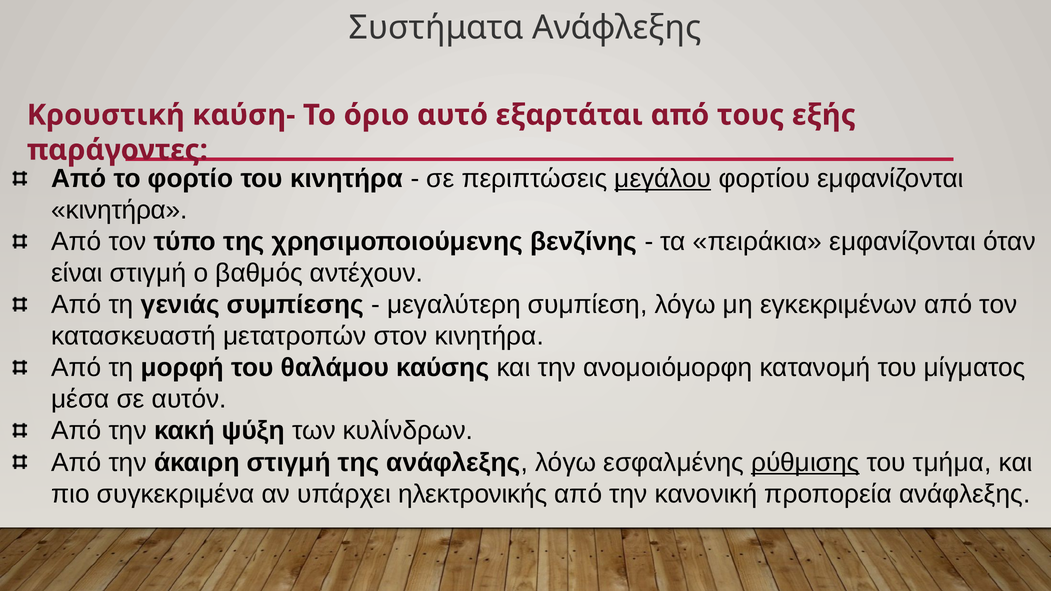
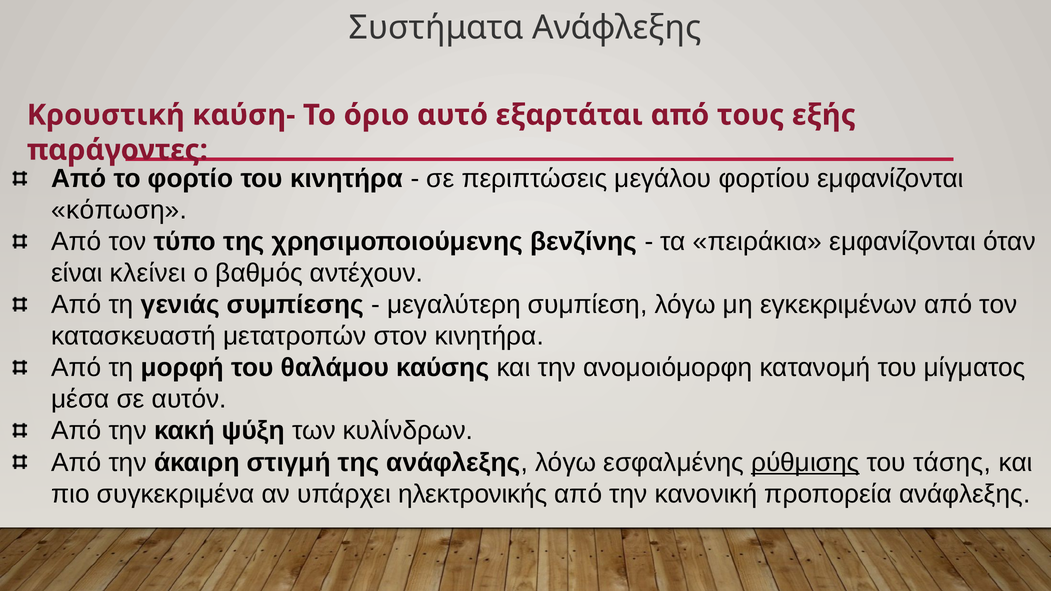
μεγάλου underline: present -> none (663, 179)
κινητήρα: κινητήρα -> κόπωση (119, 210)
είναι στιγμή: στιγμή -> κλείνει (148, 273)
τμήμα: τμήμα -> τάσης (952, 463)
